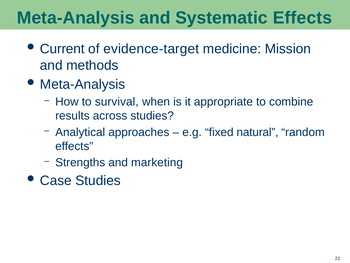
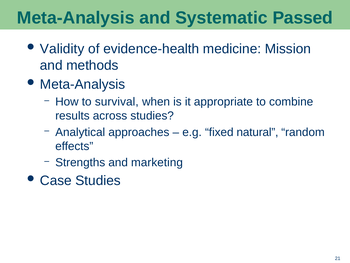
Systematic Effects: Effects -> Passed (303, 18)
Current: Current -> Validity (62, 49)
evidence-target: evidence-target -> evidence-health (151, 49)
